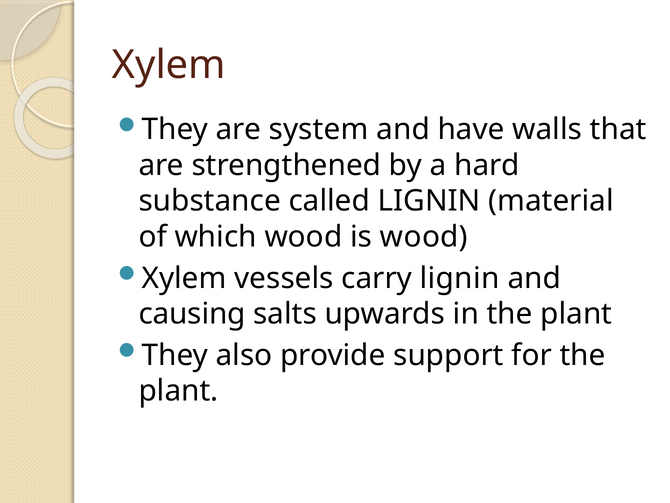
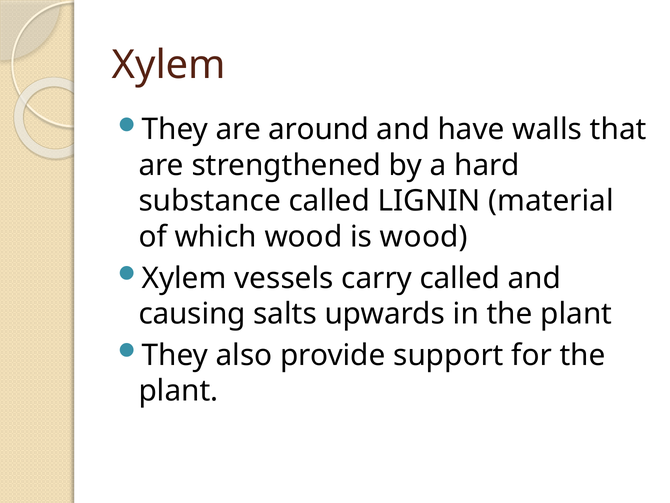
system: system -> around (319, 129)
carry lignin: lignin -> called (460, 278)
